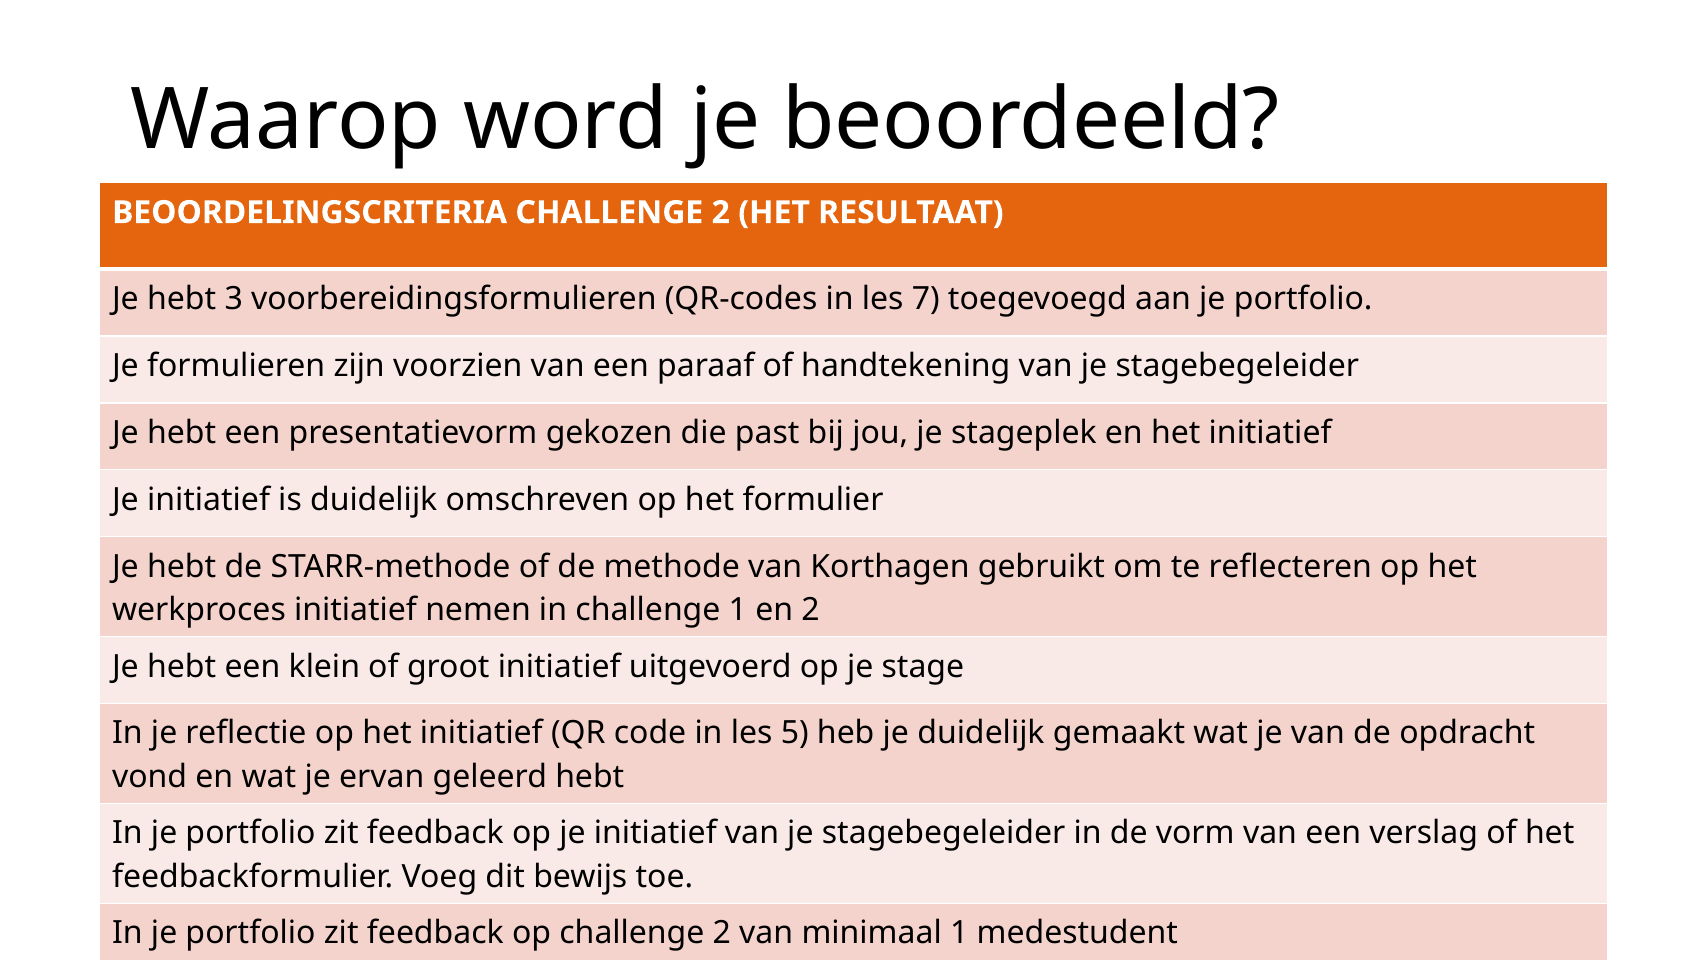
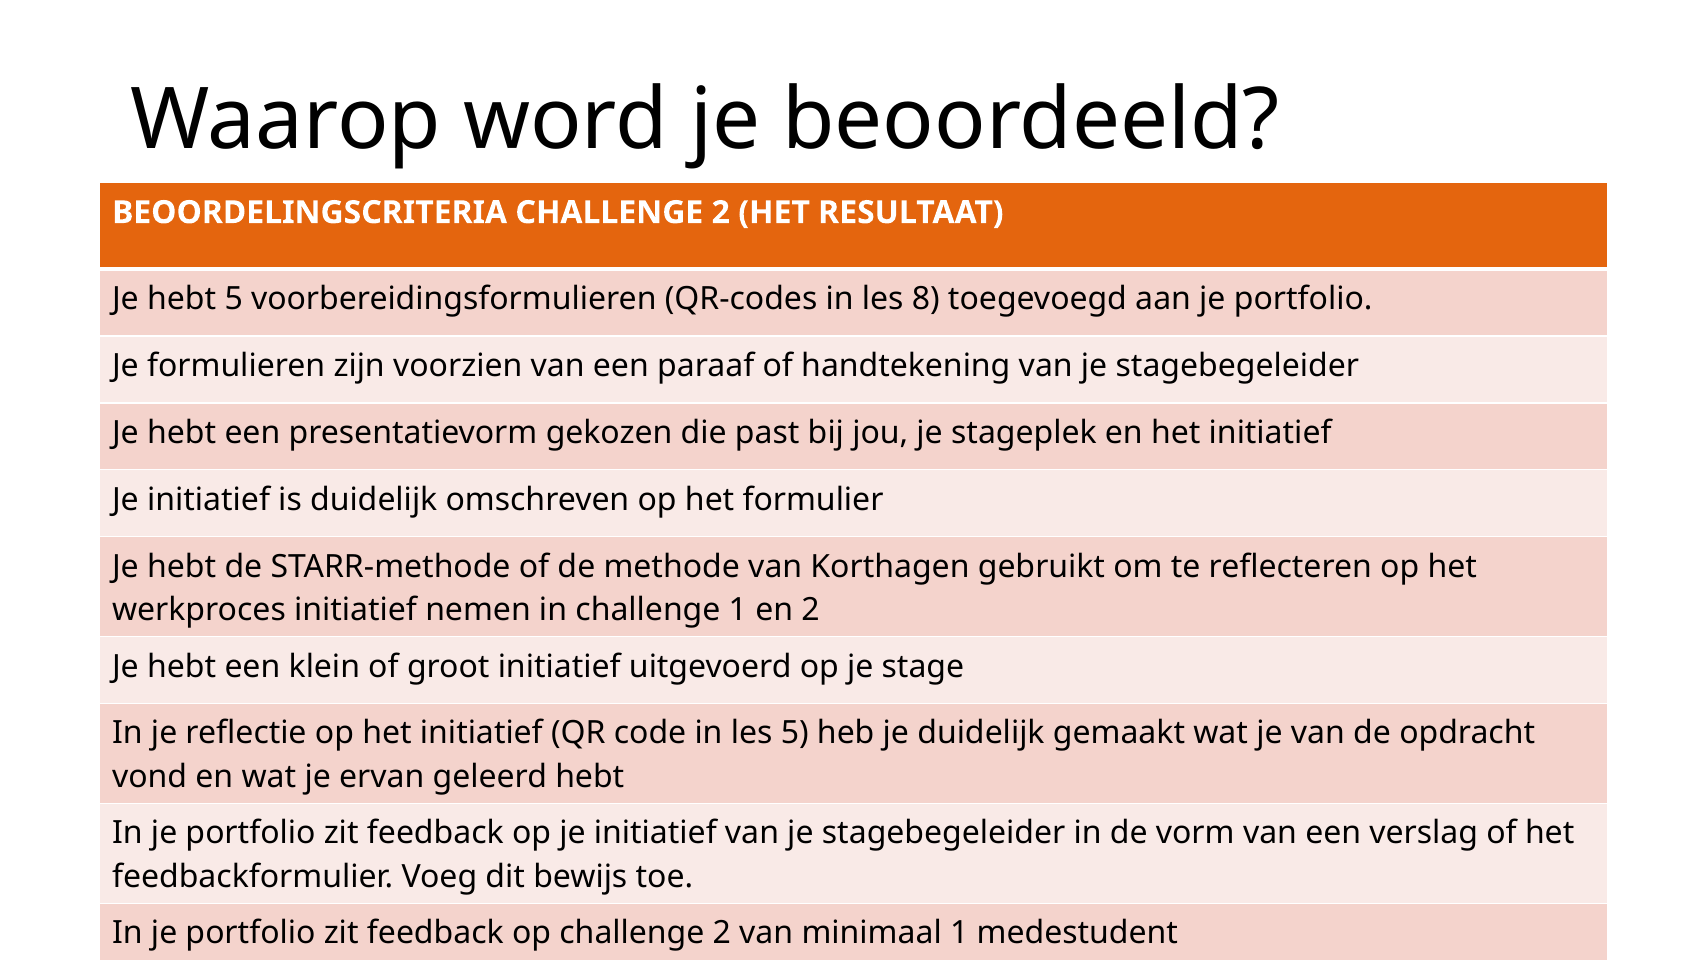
hebt 3: 3 -> 5 (234, 299)
7: 7 -> 8 (926, 299)
